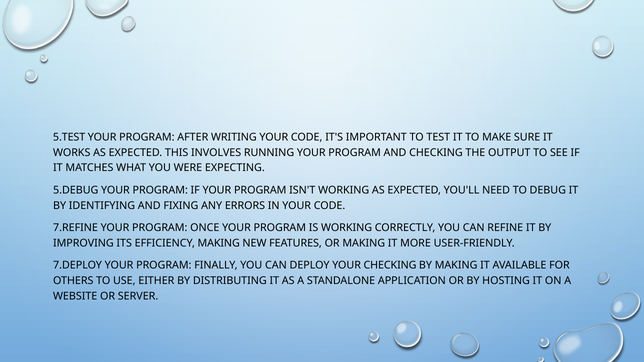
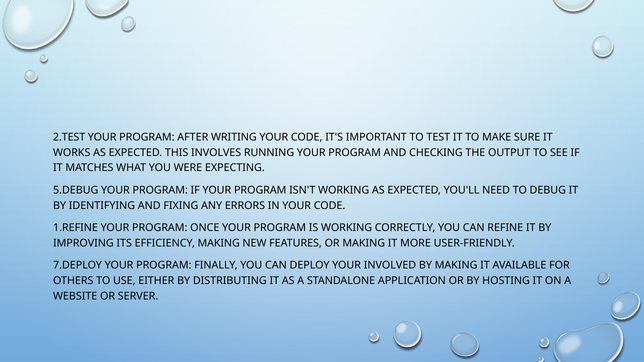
5.TEST: 5.TEST -> 2.TEST (69, 137)
7.REFINE: 7.REFINE -> 1.REFINE (76, 228)
YOUR CHECKING: CHECKING -> INVOLVED (390, 265)
